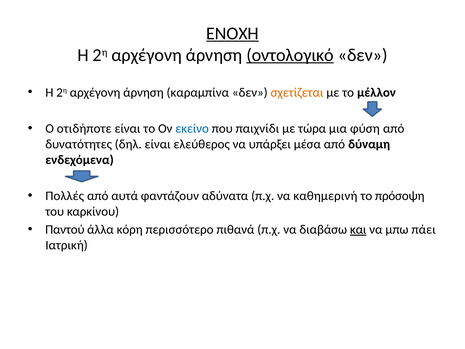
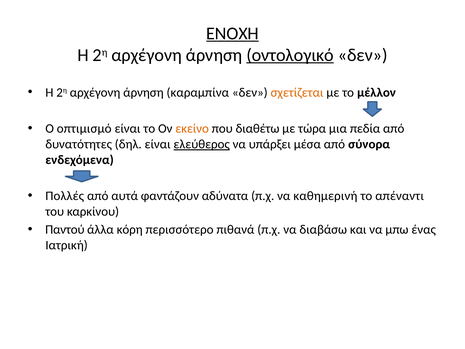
οτιδήποτε: οτιδήποτε -> οπτιμισμό (84, 129)
εκείνο colour: blue -> orange (192, 129)
παιχνίδι: παιχνίδι -> διαθέτω (258, 129)
φύση: φύση -> πεδία (365, 129)
ελεύθερος underline: none -> present (202, 144)
δύναμη: δύναμη -> σύνορα (369, 144)
πρόσοψη: πρόσοψη -> απέναντι (400, 196)
και underline: present -> none (358, 229)
πάει: πάει -> ένας (424, 229)
